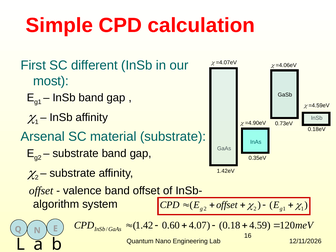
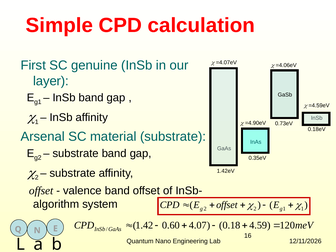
different: different -> genuine (94, 65)
most: most -> layer (51, 81)
